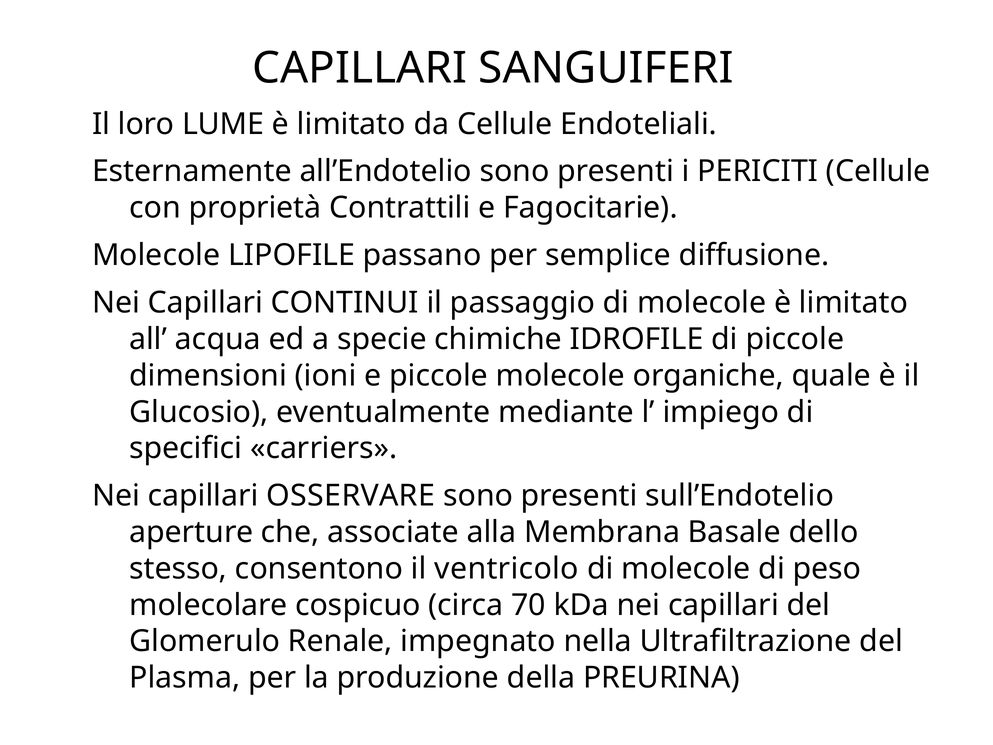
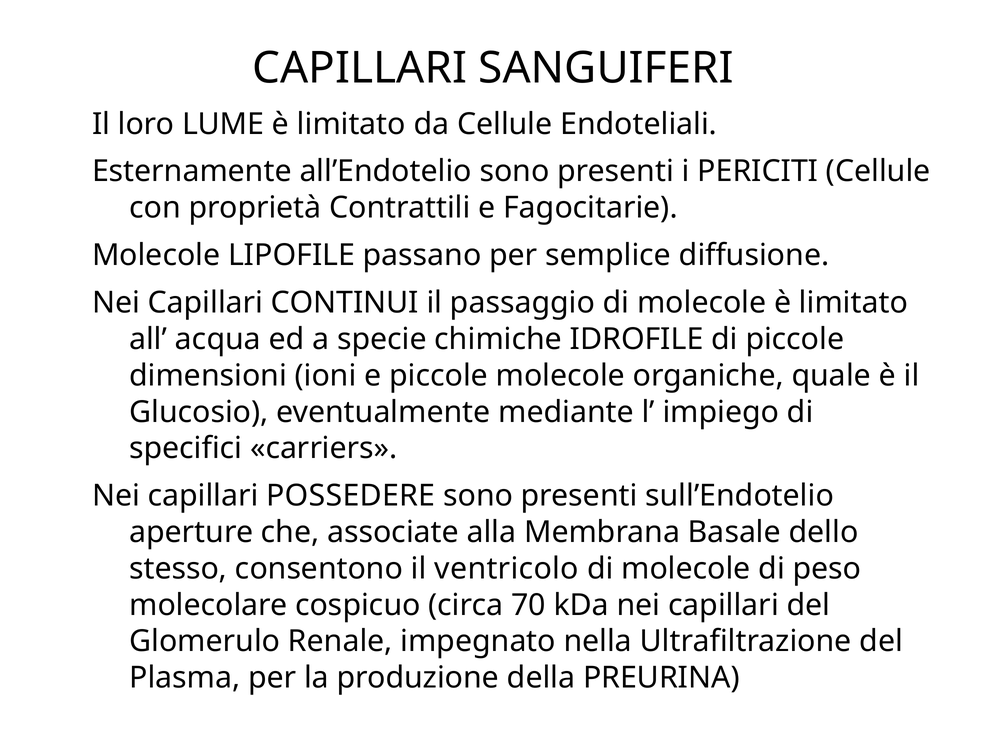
OSSERVARE: OSSERVARE -> POSSEDERE (351, 496)
